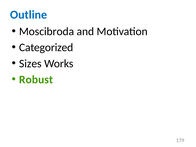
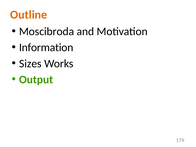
Outline colour: blue -> orange (29, 15)
Categorized: Categorized -> Information (46, 48)
Robust: Robust -> Output (36, 80)
